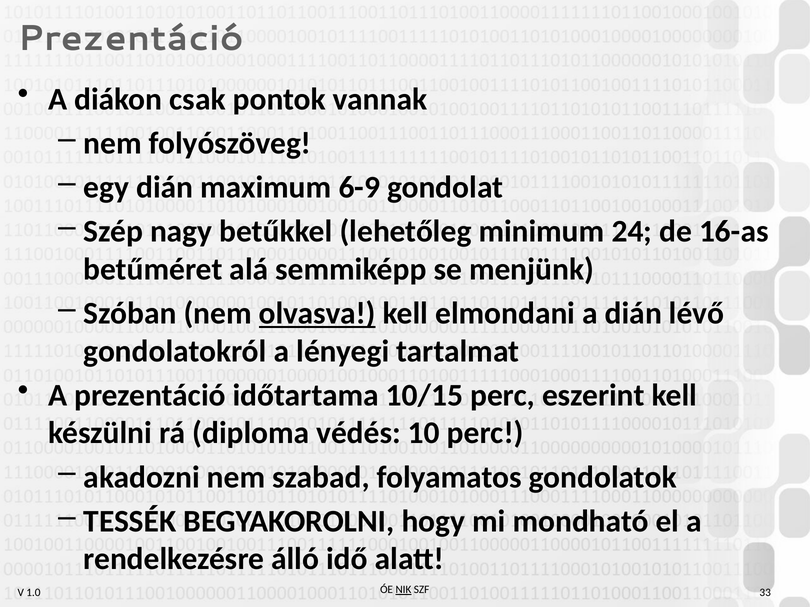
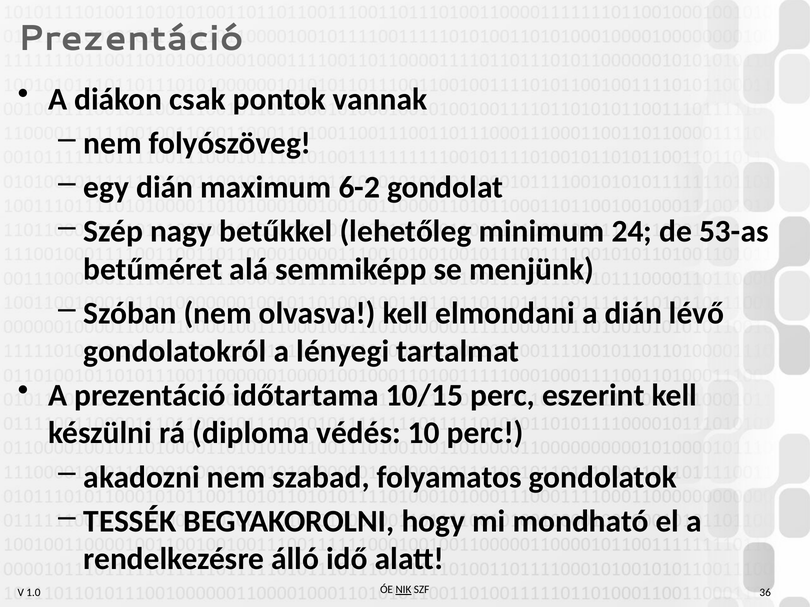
6-9: 6-9 -> 6-2 (359, 188)
16-as: 16-as -> 53-as (734, 232)
olvasva underline: present -> none (317, 314)
33: 33 -> 36 (765, 593)
